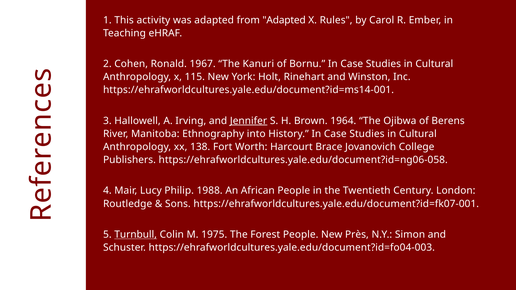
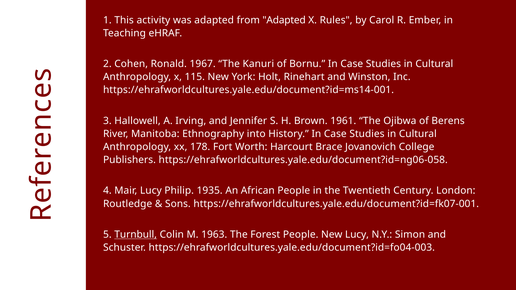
Jennifer underline: present -> none (249, 121)
1964: 1964 -> 1961 (343, 121)
138: 138 -> 178 (200, 147)
1988: 1988 -> 1935 (210, 191)
1975: 1975 -> 1963 (214, 235)
New Près: Près -> Lucy (357, 235)
